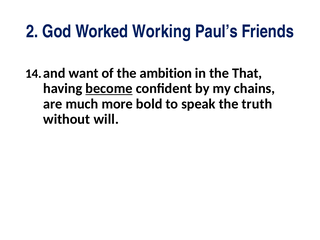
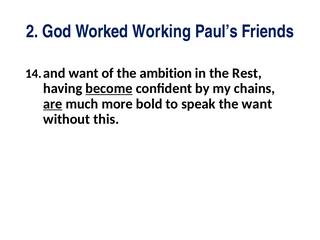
That: That -> Rest (247, 73)
are underline: none -> present (53, 104)
the truth: truth -> want (257, 104)
will: will -> this (106, 119)
